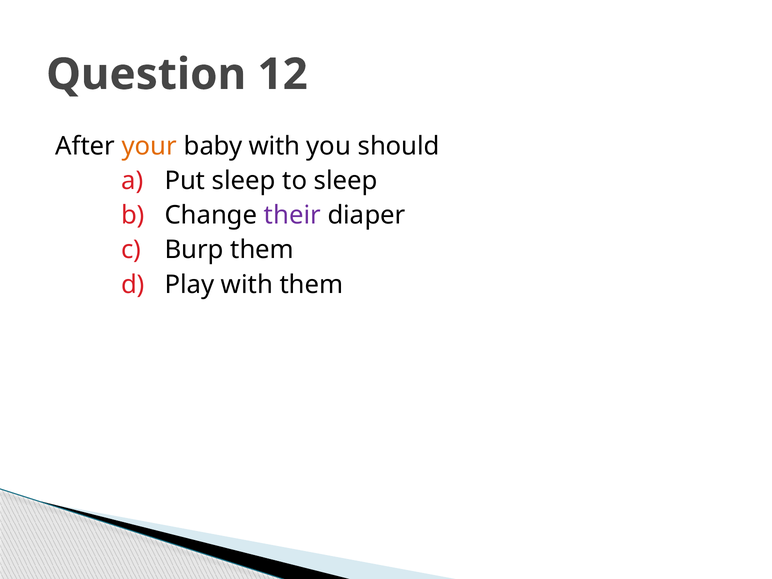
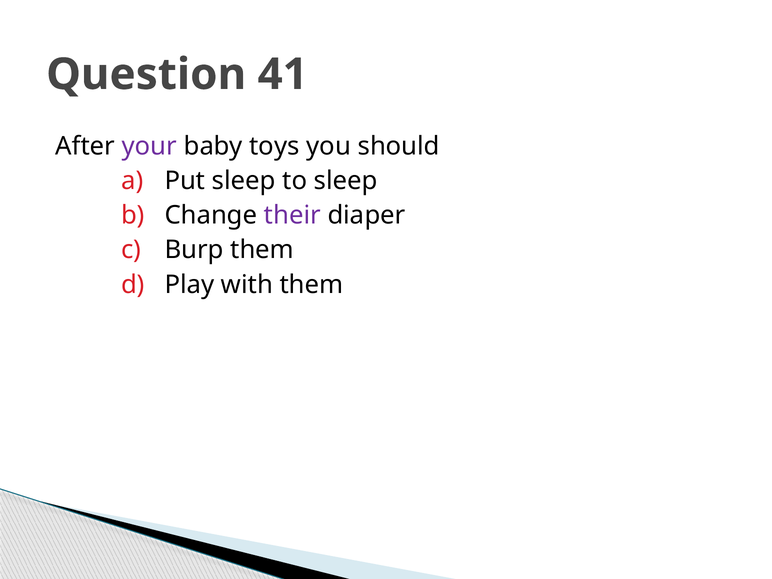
12: 12 -> 41 (283, 74)
your colour: orange -> purple (149, 146)
baby with: with -> toys (274, 146)
